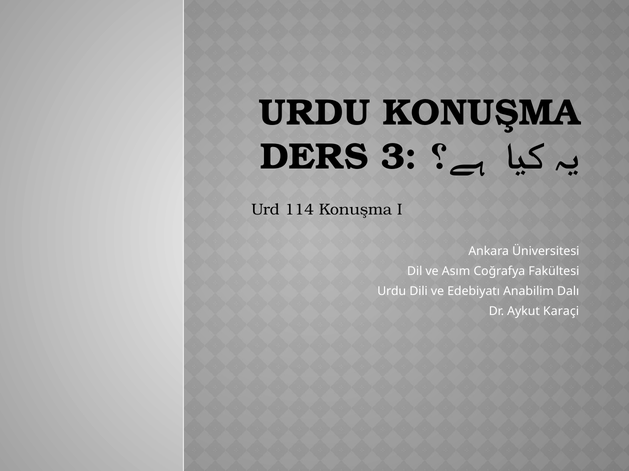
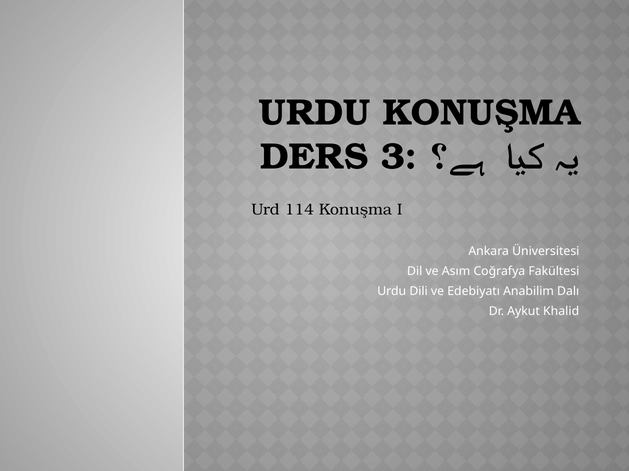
Karaçi: Karaçi -> Khalid (561, 312)
